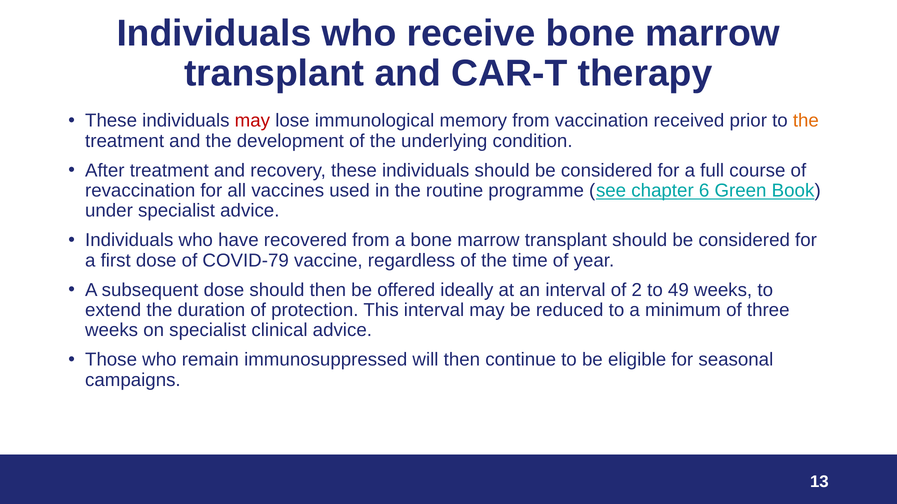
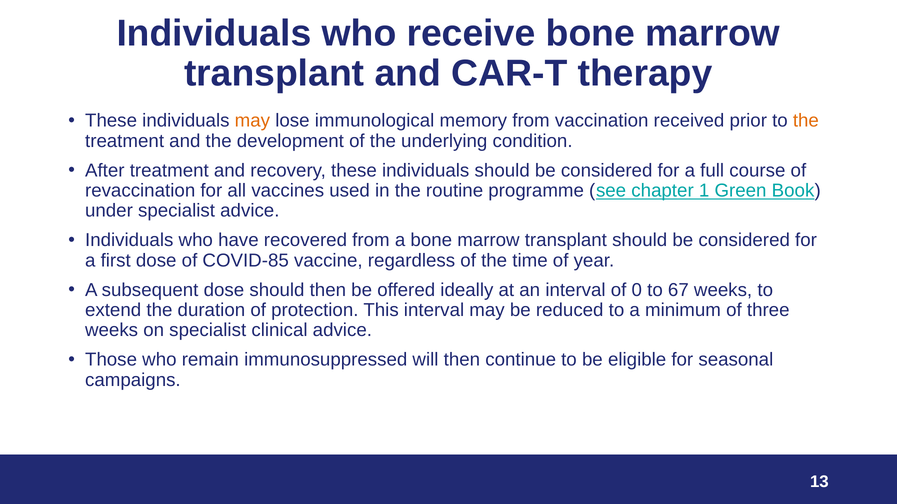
may colour: red -> orange (252, 121)
6: 6 -> 1 (704, 191)
COVID-79: COVID-79 -> COVID-85 (246, 261)
2: 2 -> 0 (637, 290)
49: 49 -> 67 (678, 290)
